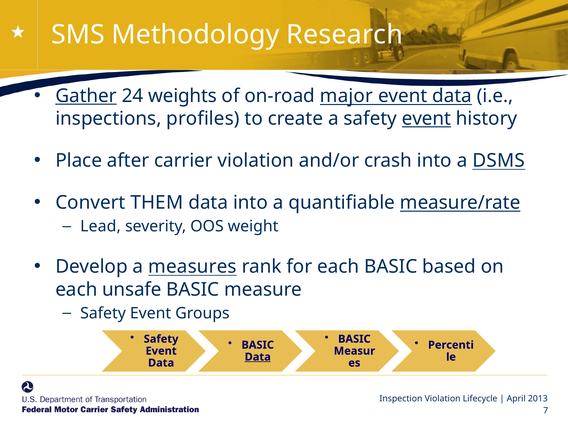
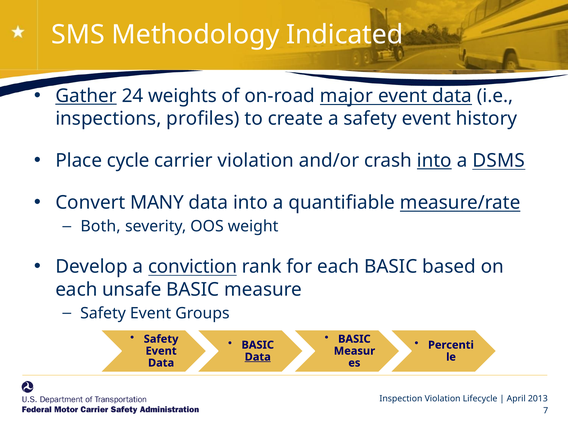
Research: Research -> Indicated (345, 35)
event underline: present -> none (426, 119)
after: after -> cycle (128, 161)
into underline: none -> present (434, 161)
THEM: THEM -> MANY (157, 203)
Lead: Lead -> Both (101, 226)
measures: measures -> conviction (193, 267)
